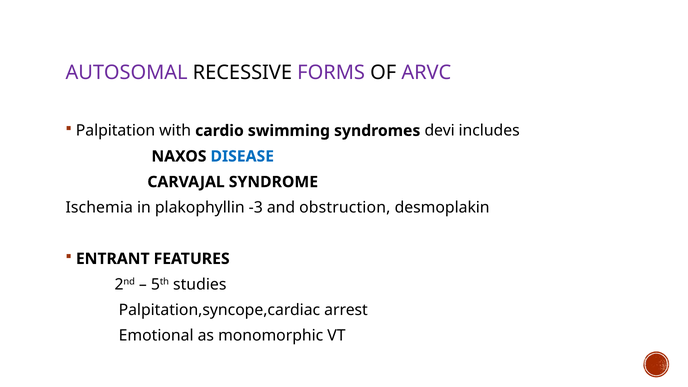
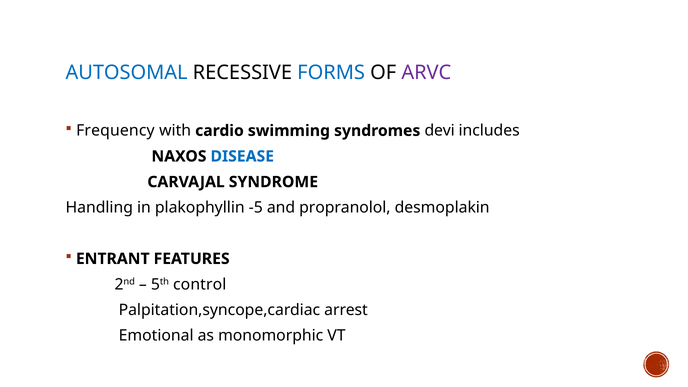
AUTOSOMAL colour: purple -> blue (127, 73)
FORMS colour: purple -> blue (331, 73)
Palpitation: Palpitation -> Frequency (115, 131)
Ischemia: Ischemia -> Handling (99, 208)
-3: -3 -> -5 (256, 208)
obstruction: obstruction -> propranolol (345, 208)
studies: studies -> control (200, 284)
